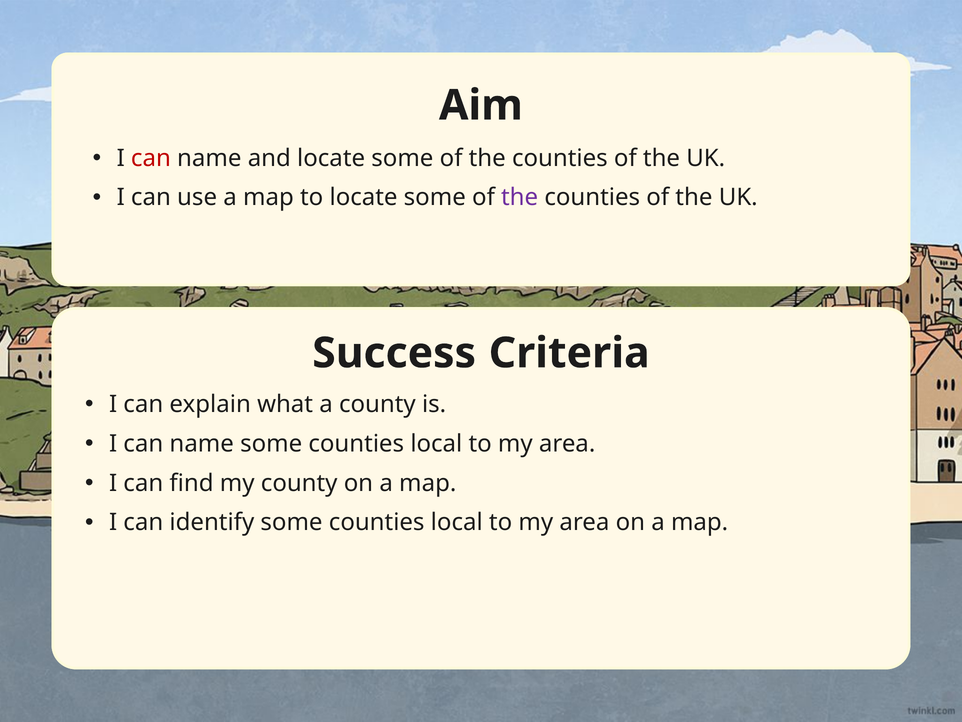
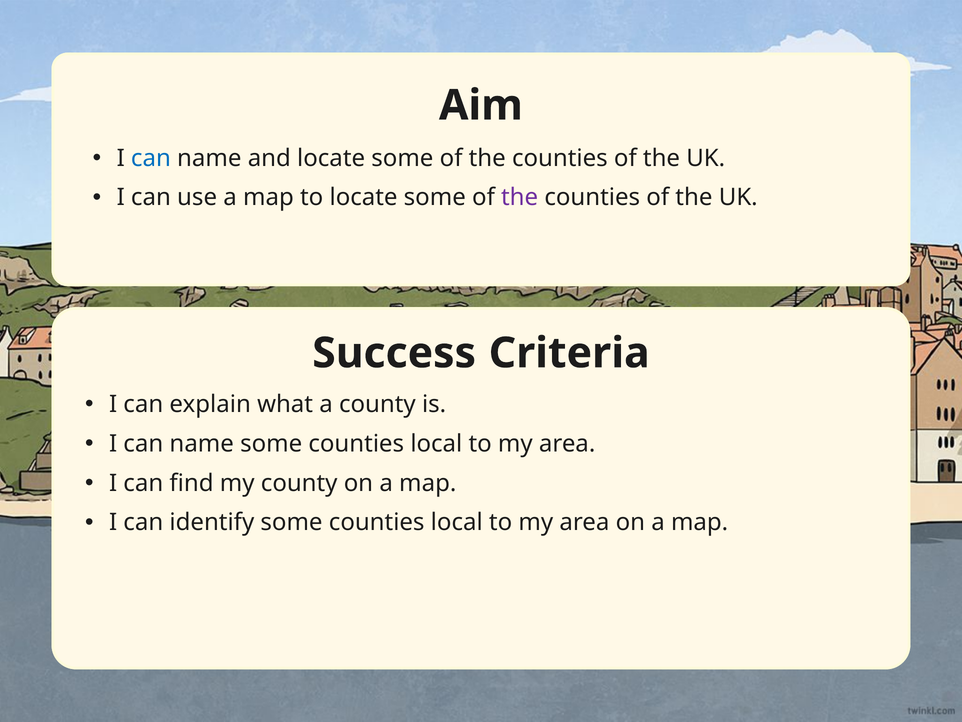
can colour: red -> blue (151, 158)
